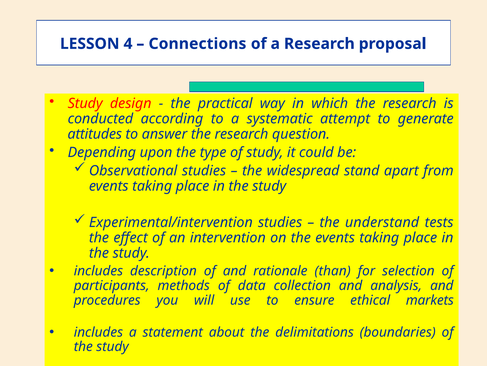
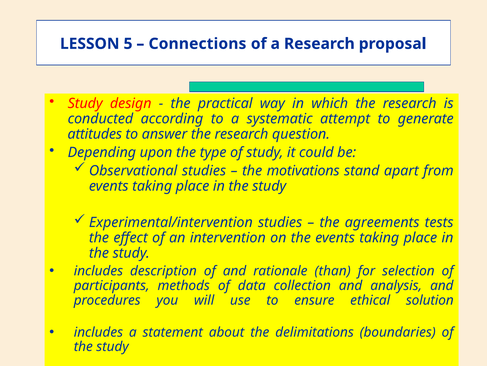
4: 4 -> 5 (128, 44)
widespread: widespread -> motivations (303, 170)
understand: understand -> agreements (382, 222)
markets: markets -> solution (430, 300)
